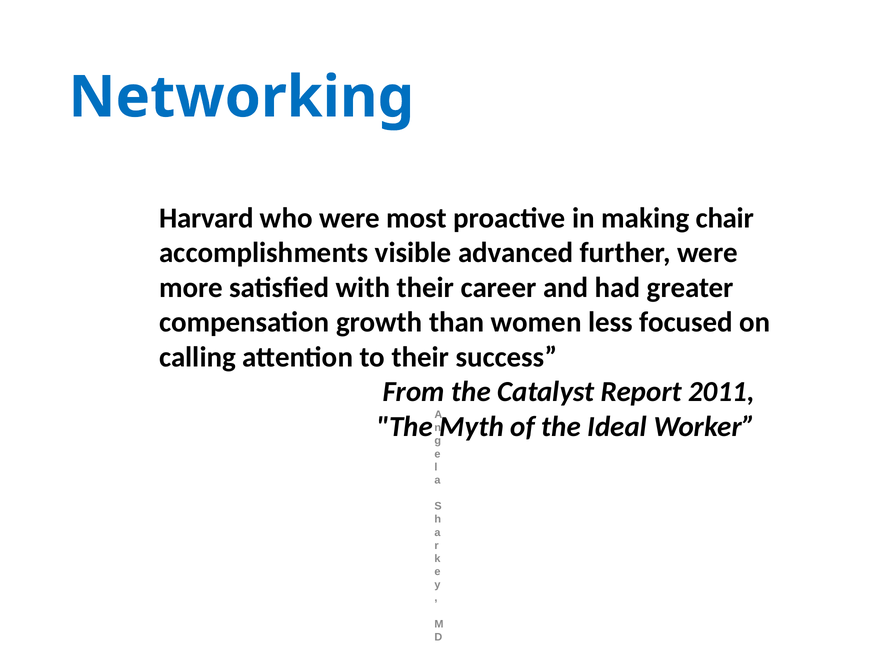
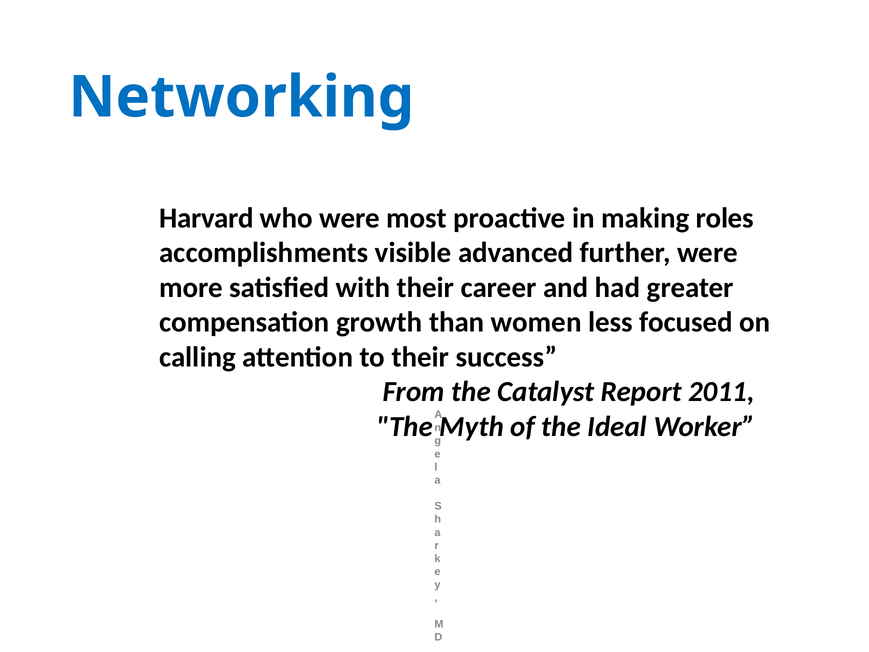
chair: chair -> roles (725, 218)
